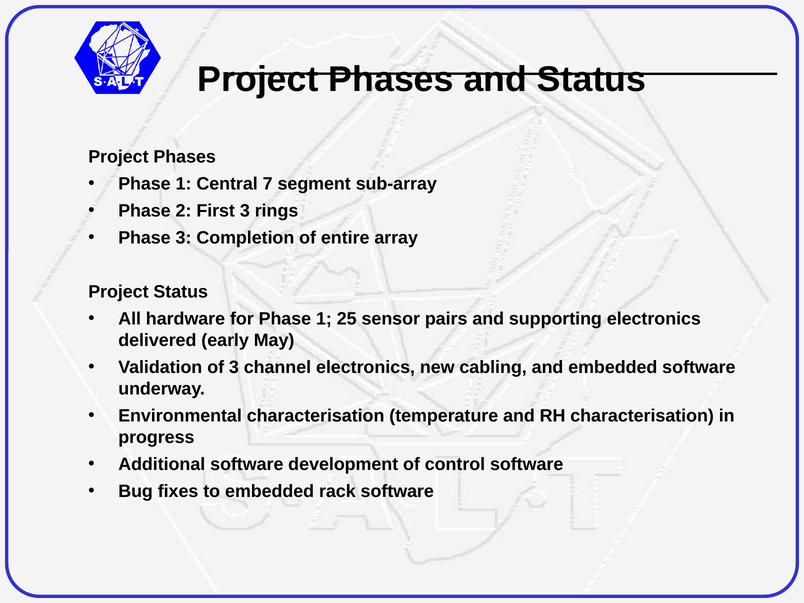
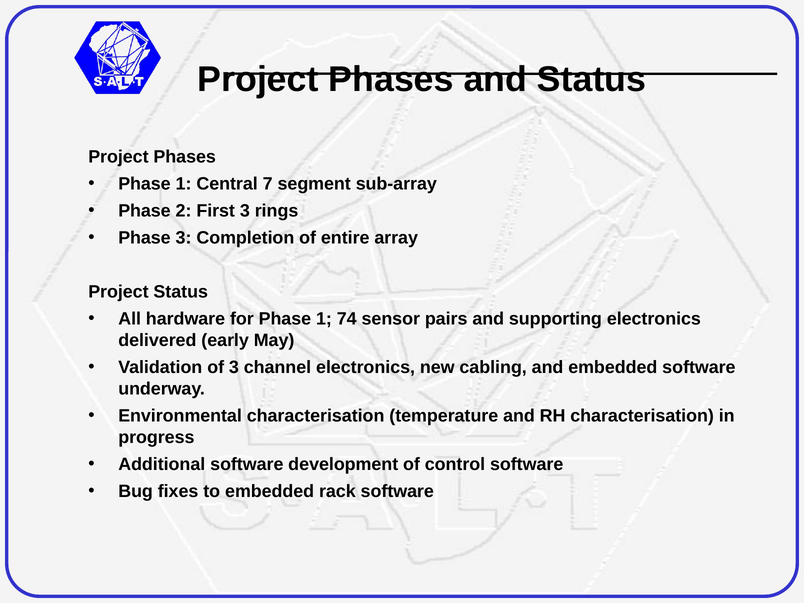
25: 25 -> 74 (347, 319)
